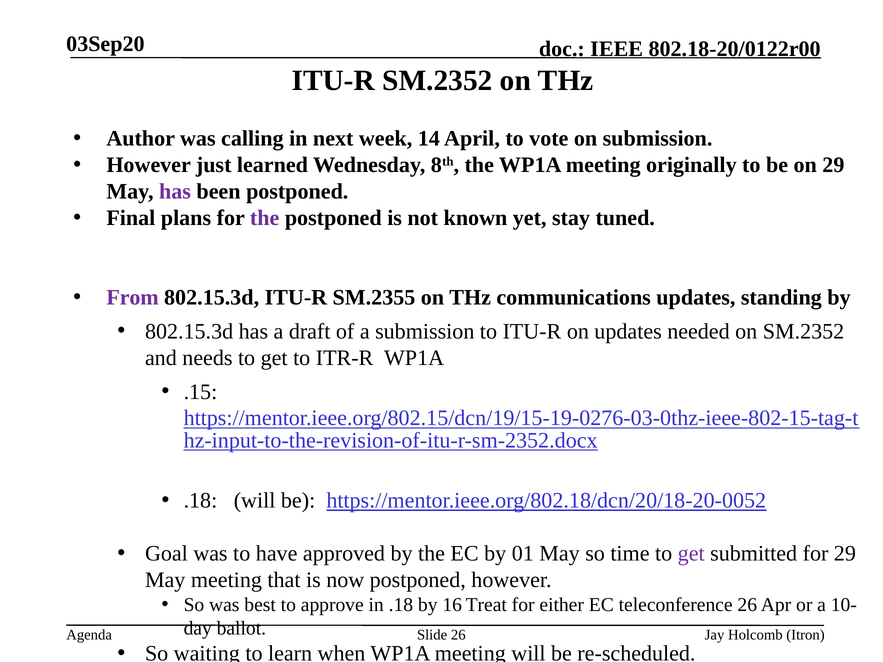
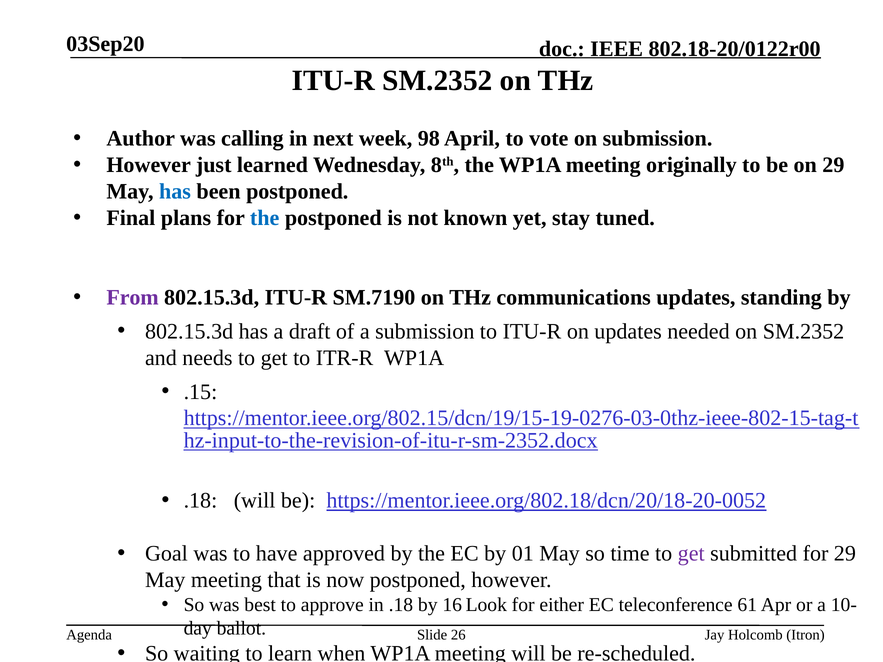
14: 14 -> 98 (429, 139)
has colour: purple -> blue (175, 192)
the colour: purple -> blue (265, 218)
SM.2355: SM.2355 -> SM.7190 (374, 298)
Treat: Treat -> Look (486, 605)
teleconference 26: 26 -> 61 (747, 605)
